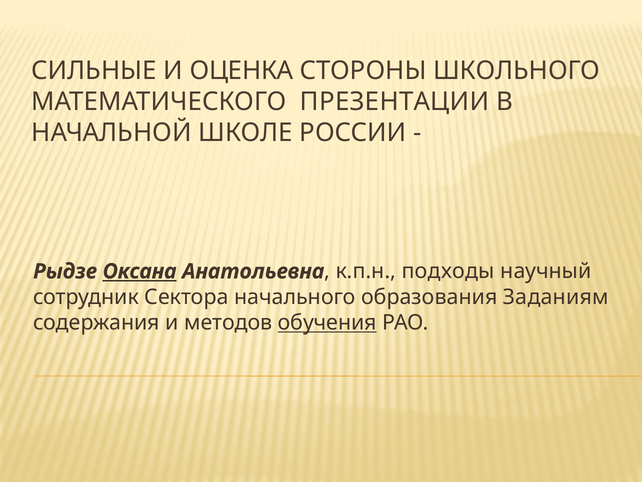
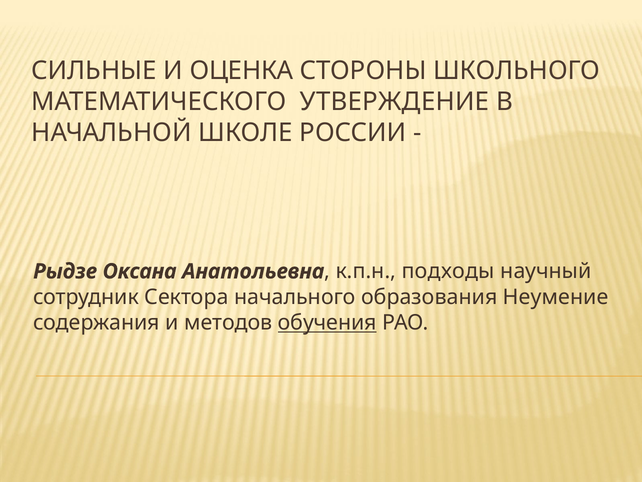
ПРЕЗЕНТАЦИИ: ПРЕЗЕНТАЦИИ -> УТВЕРЖДЕНИЕ (395, 102)
Оксана underline: present -> none (140, 271)
Заданиям: Заданиям -> Неумение (556, 297)
